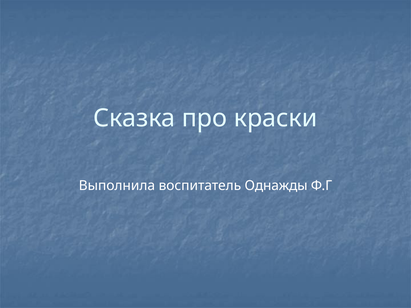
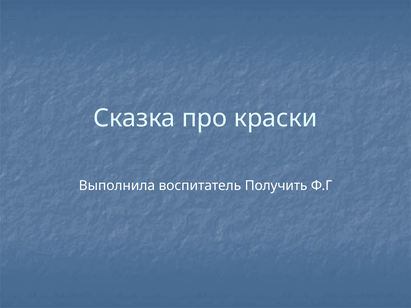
Однажды: Однажды -> Получить (276, 186)
